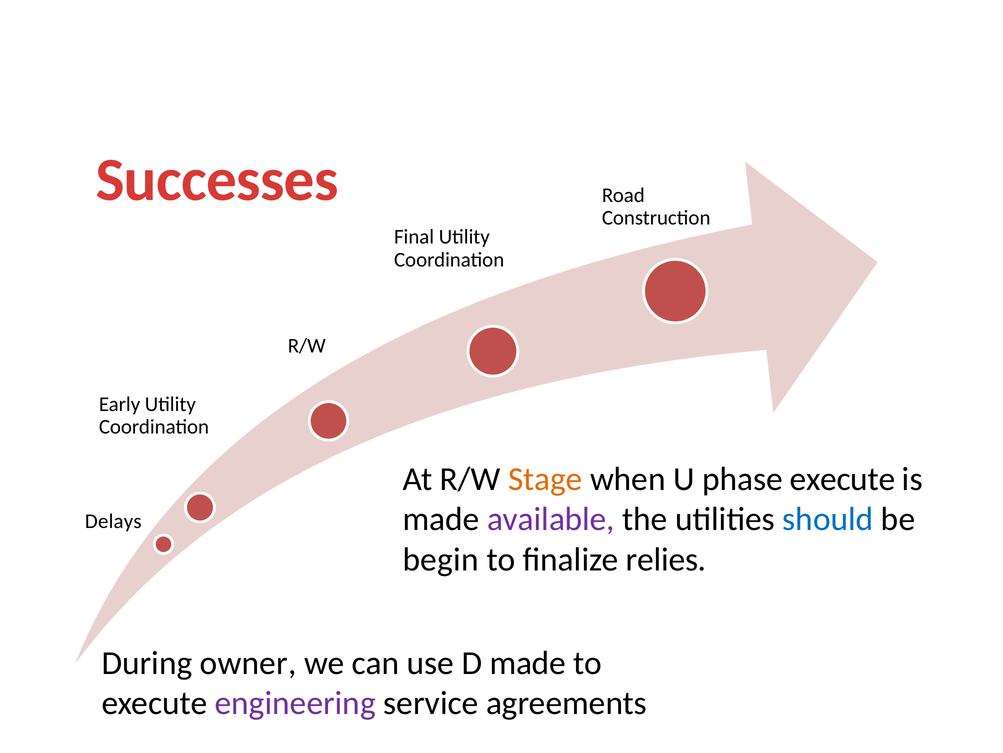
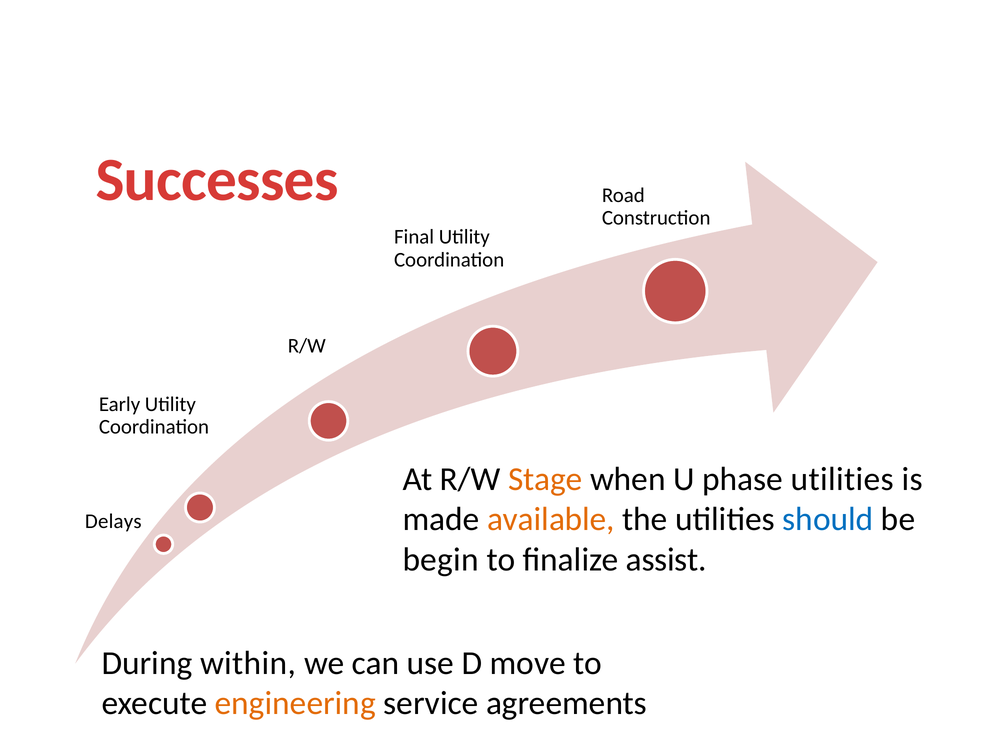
phase execute: execute -> utilities (842, 479)
available colour: purple -> orange (551, 519)
relies: relies -> assist (666, 559)
owner: owner -> within (248, 663)
D made: made -> move (528, 663)
engineering colour: purple -> orange (295, 703)
